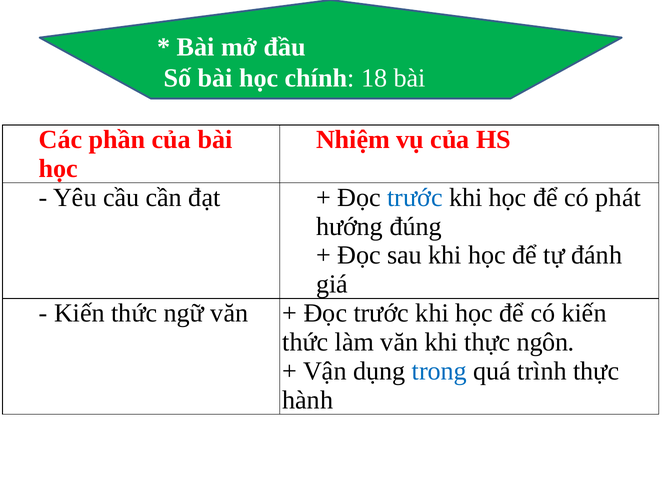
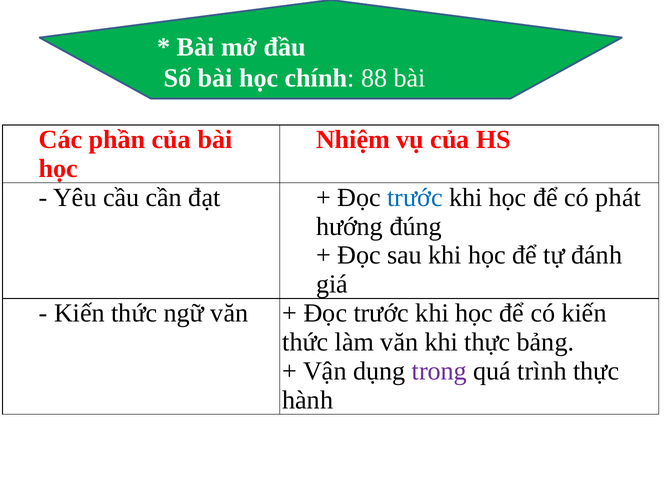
18: 18 -> 88 (374, 78)
ngôn: ngôn -> bảng (546, 342)
trong colour: blue -> purple (439, 371)
